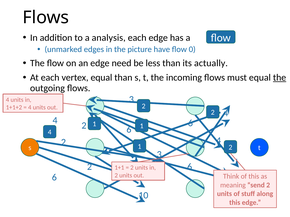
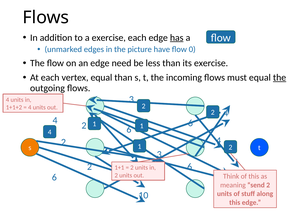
a analysis: analysis -> exercise (109, 38)
has underline: none -> present (177, 38)
its actually: actually -> exercise (211, 63)
